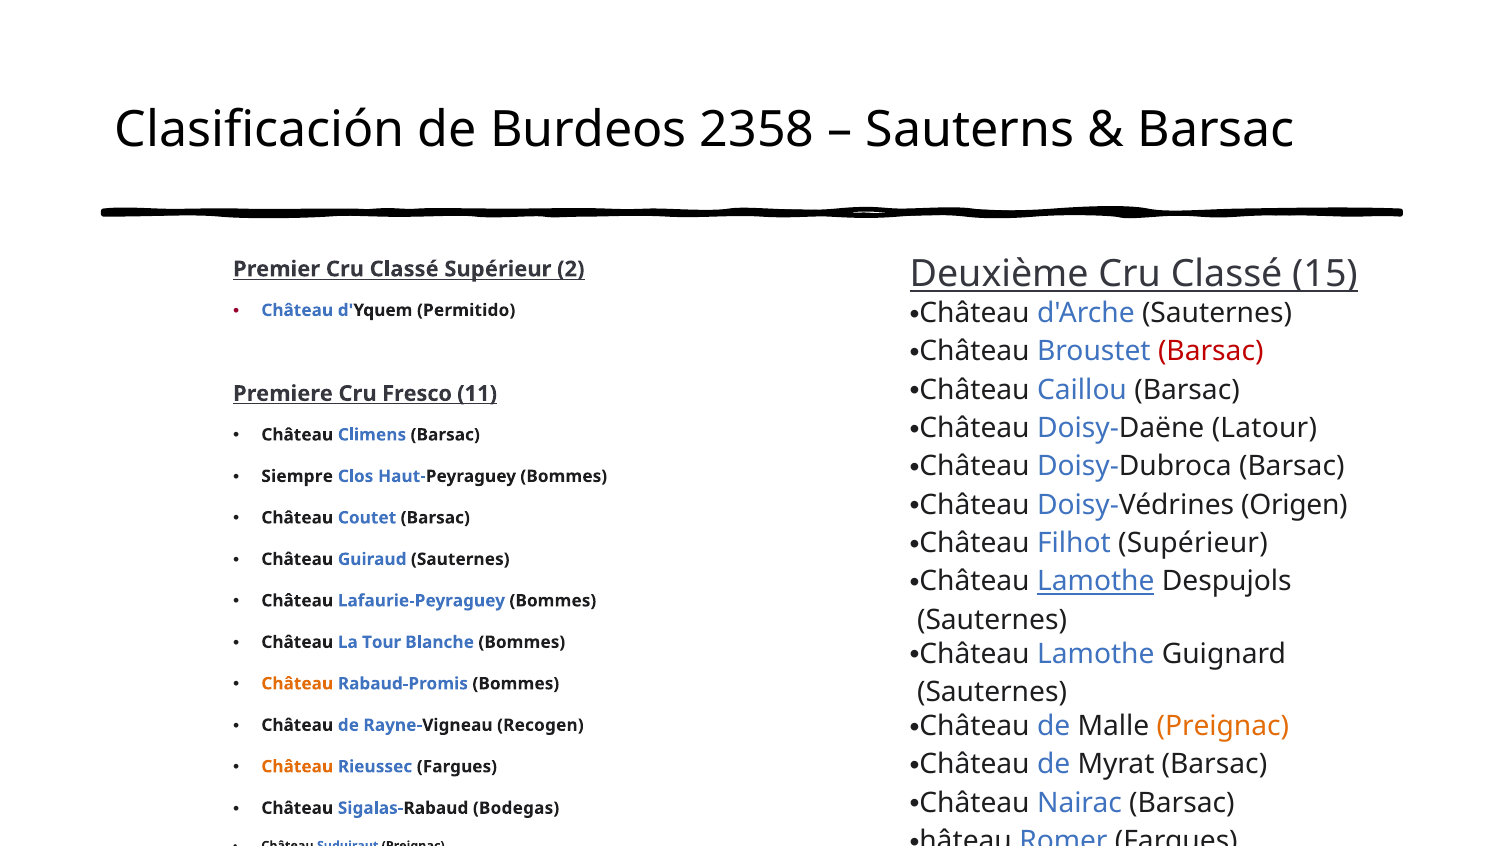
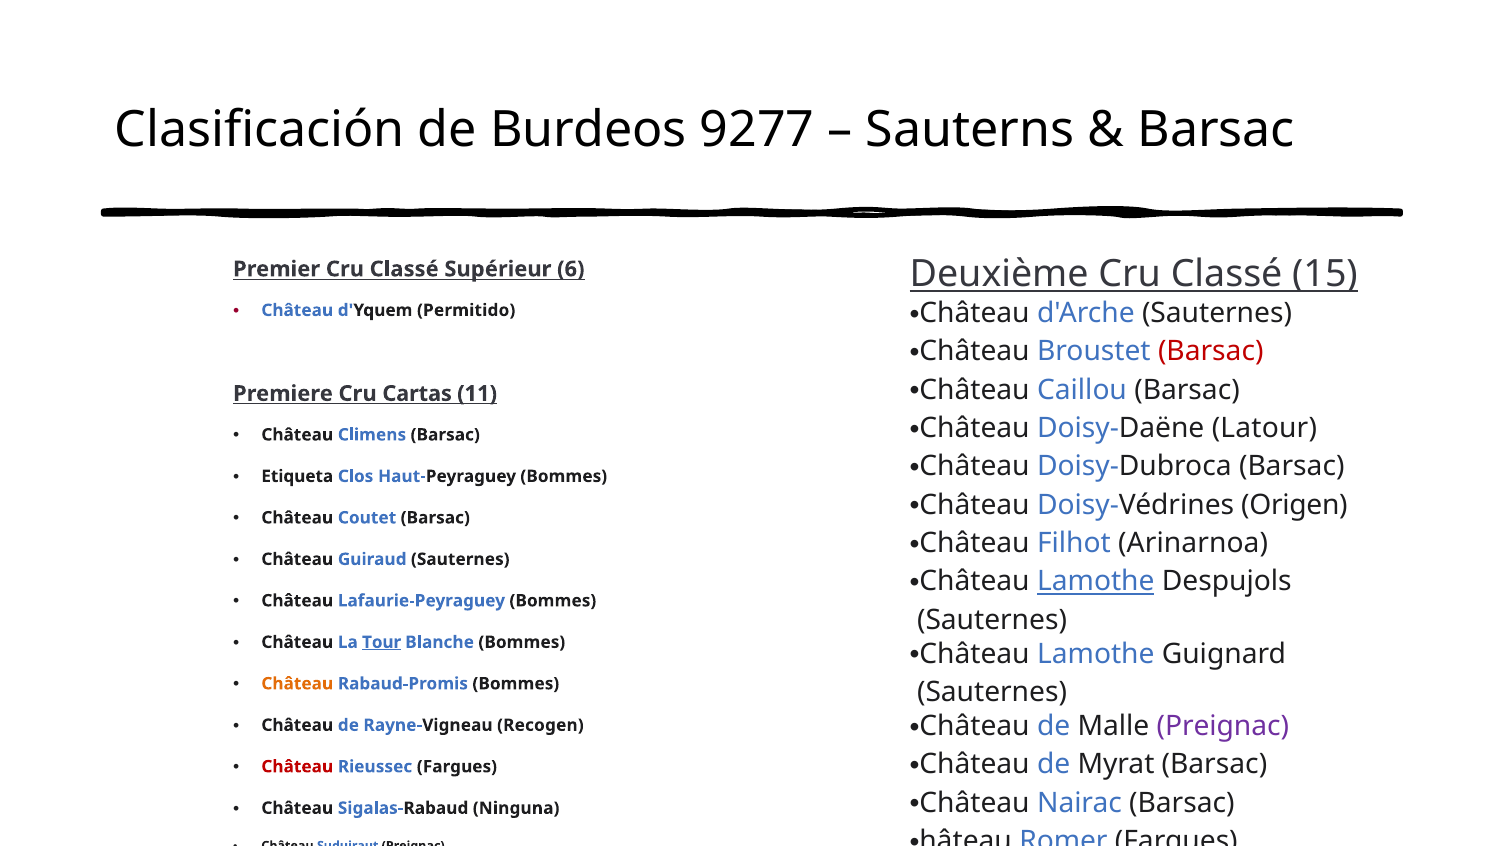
2358: 2358 -> 9277 (757, 130)
2: 2 -> 6 (571, 269)
Fresco: Fresco -> Cartas (417, 394)
Siempre: Siempre -> Etiqueta (297, 476)
Filhot Supérieur: Supérieur -> Arinarnoa (1193, 543)
Tour underline: none -> present (382, 642)
Preignac colour: orange -> purple (1223, 726)
Château colour: orange -> red (297, 767)
Bodegas: Bodegas -> Ninguna (516, 808)
